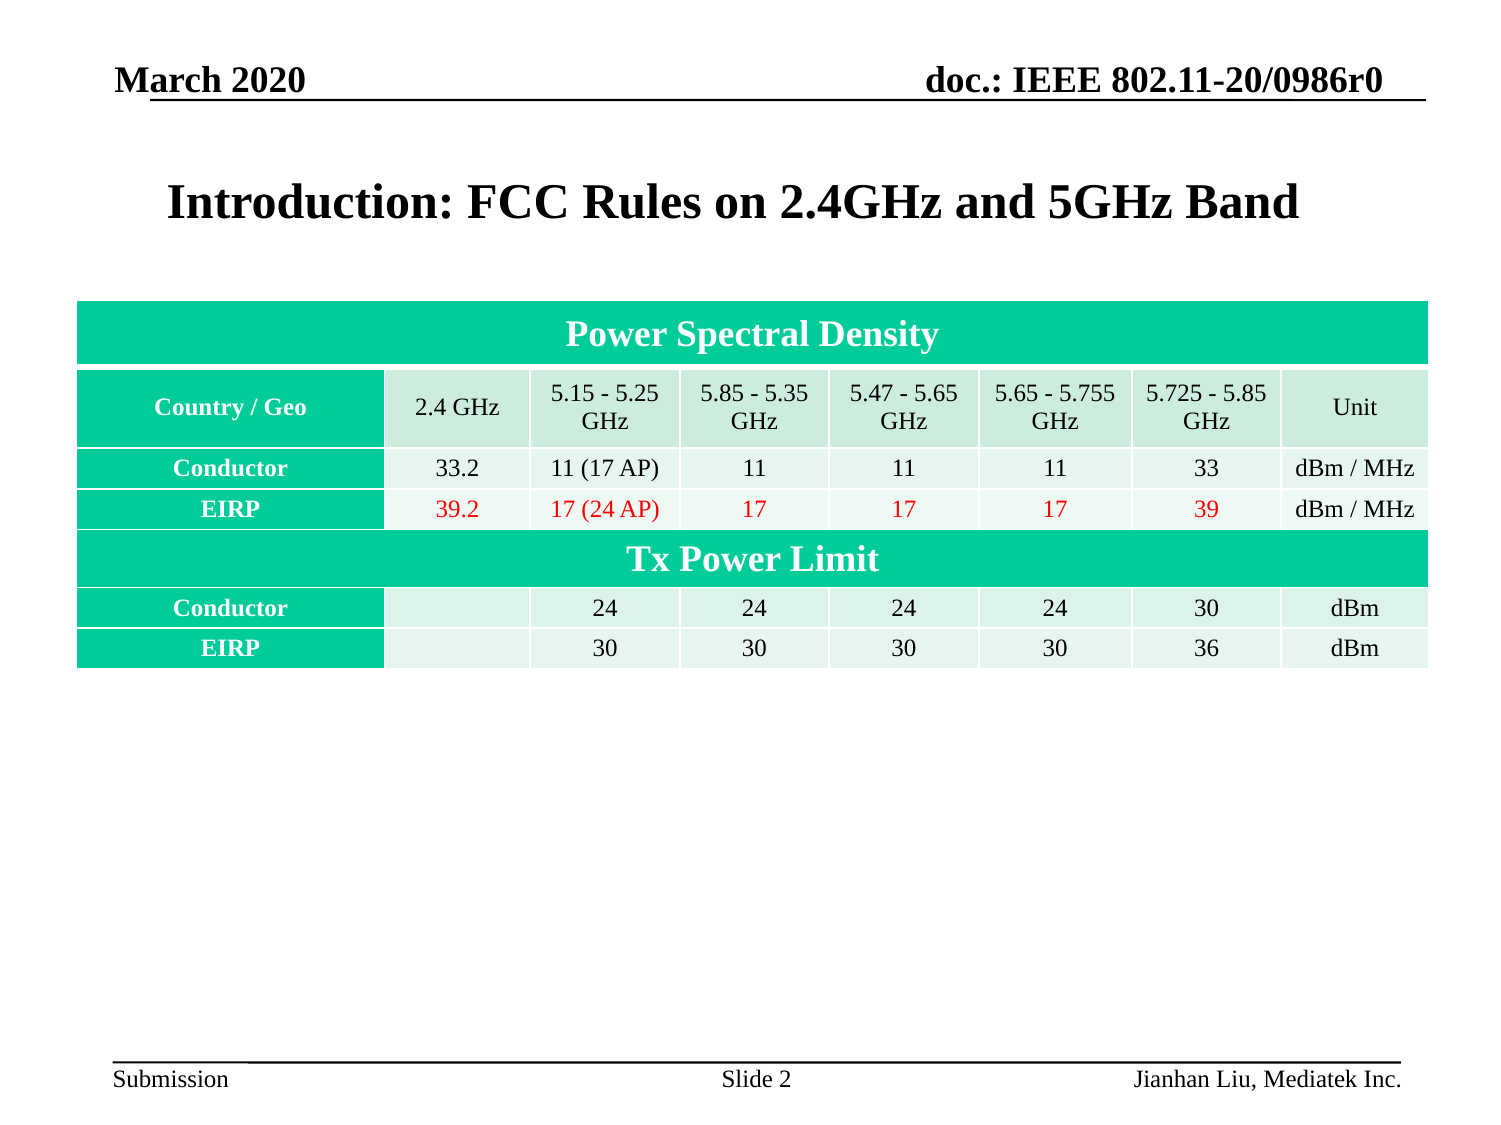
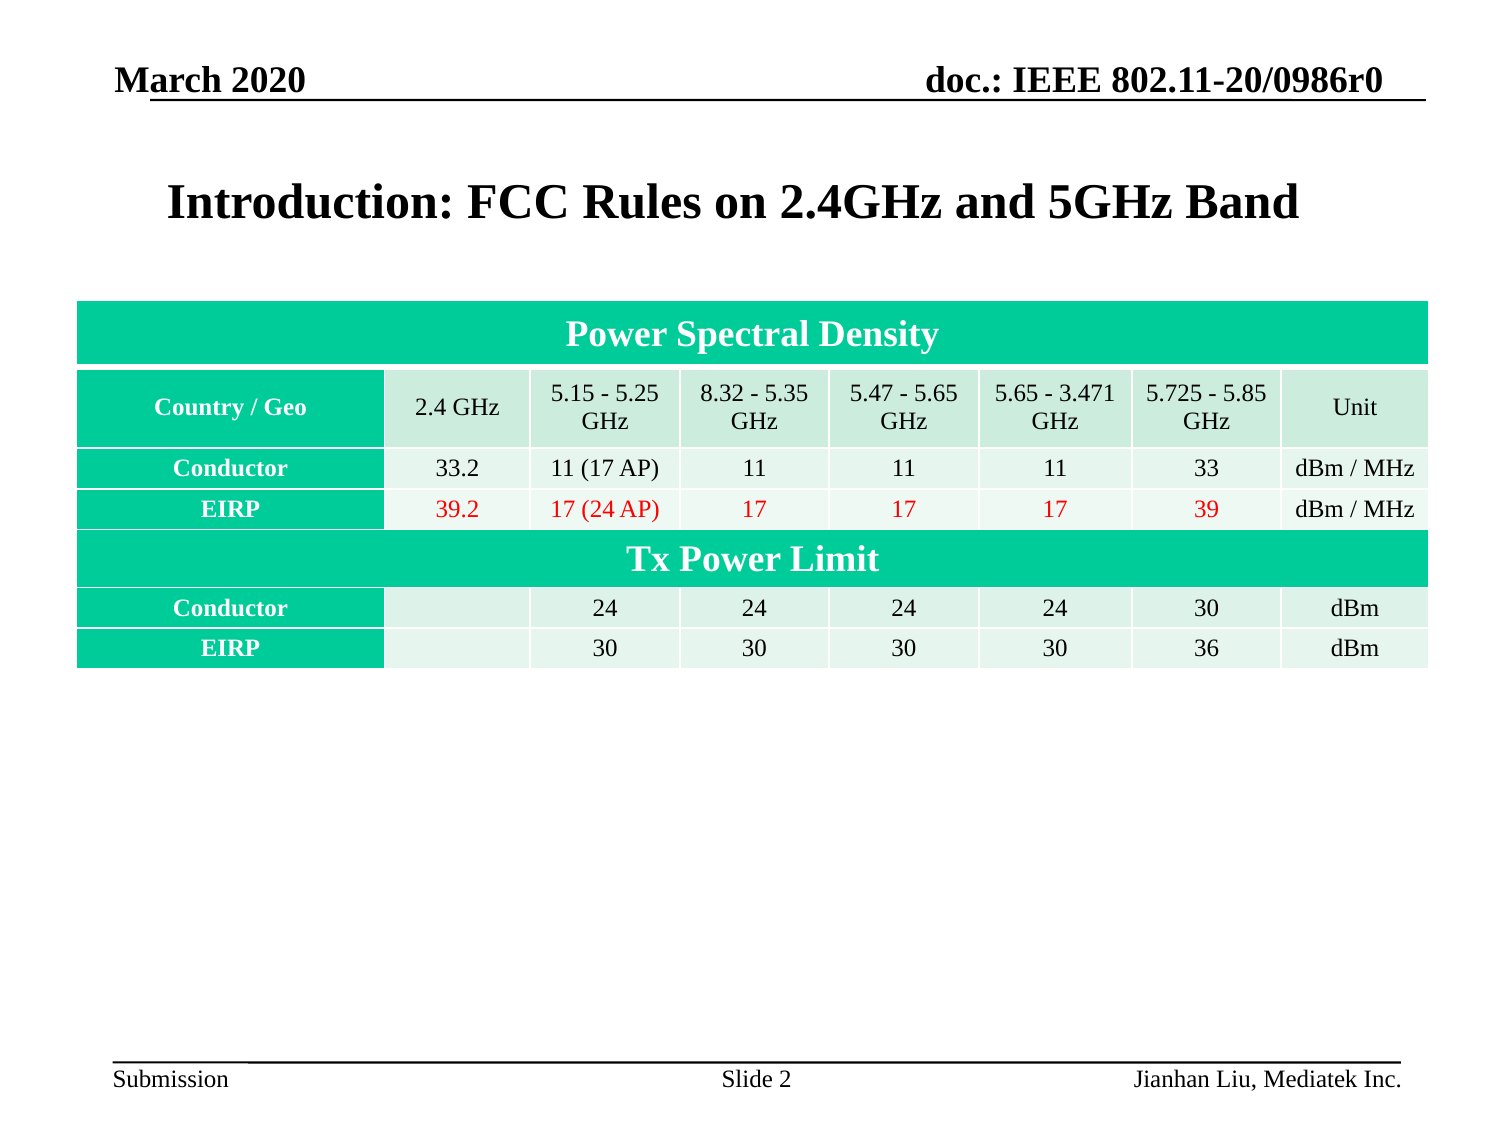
5.85: 5.85 -> 8.32 (722, 394)
5.755: 5.755 -> 3.471 (1087, 394)
